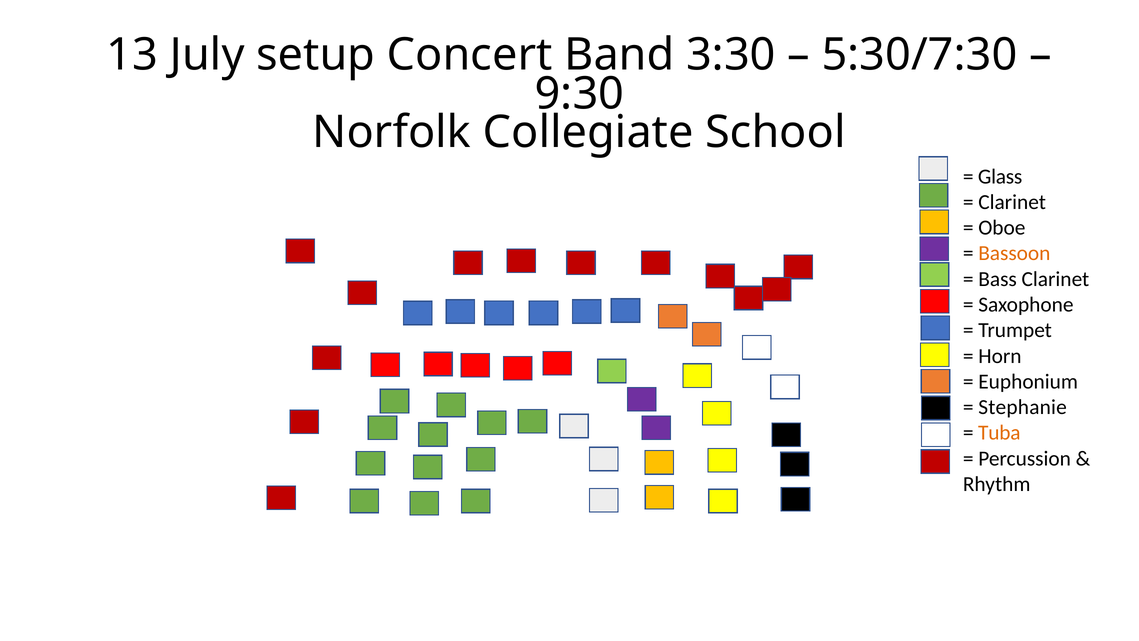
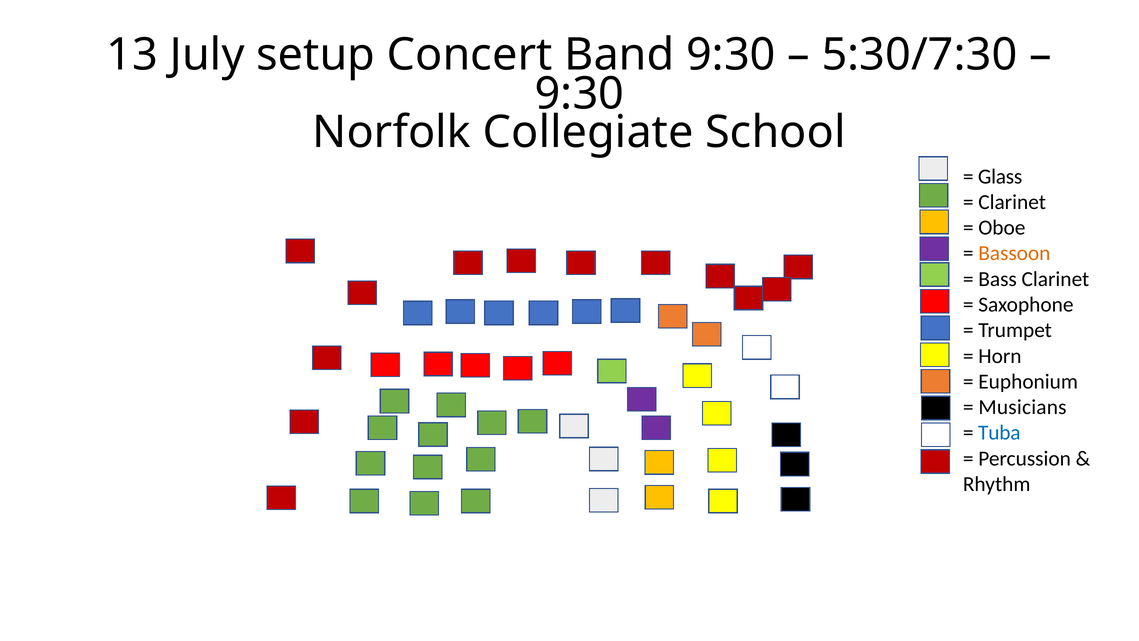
Band 3:30: 3:30 -> 9:30 (731, 55)
Stephanie: Stephanie -> Musicians (1023, 407)
Tuba colour: orange -> blue (999, 433)
